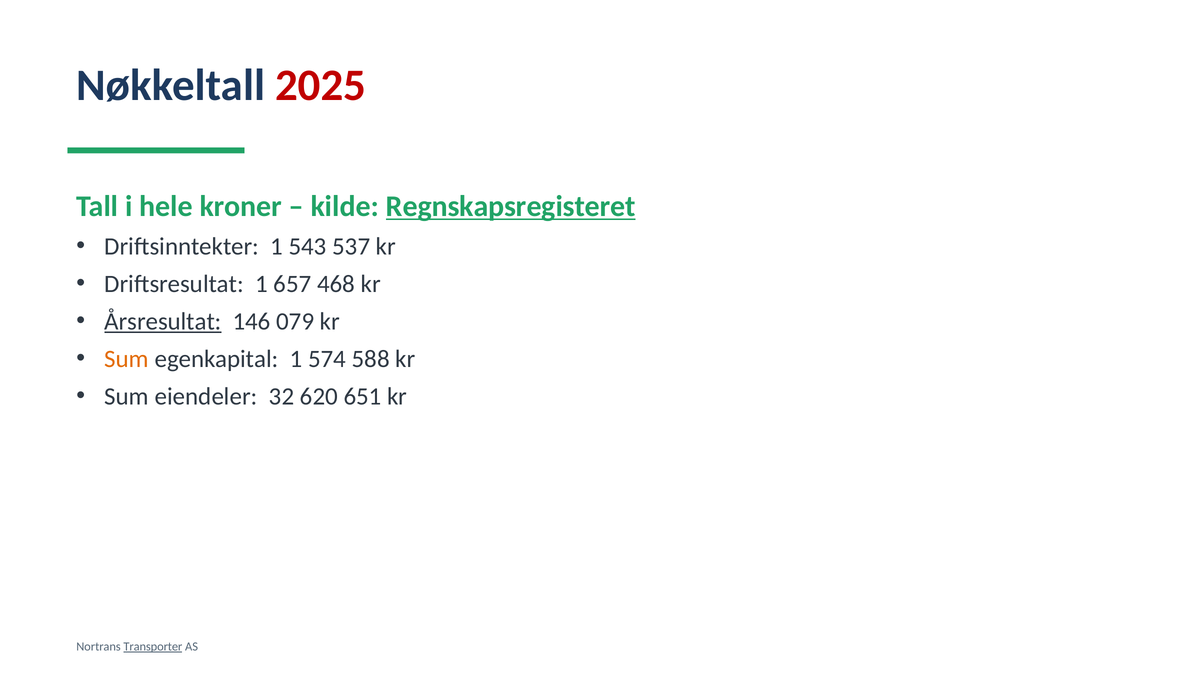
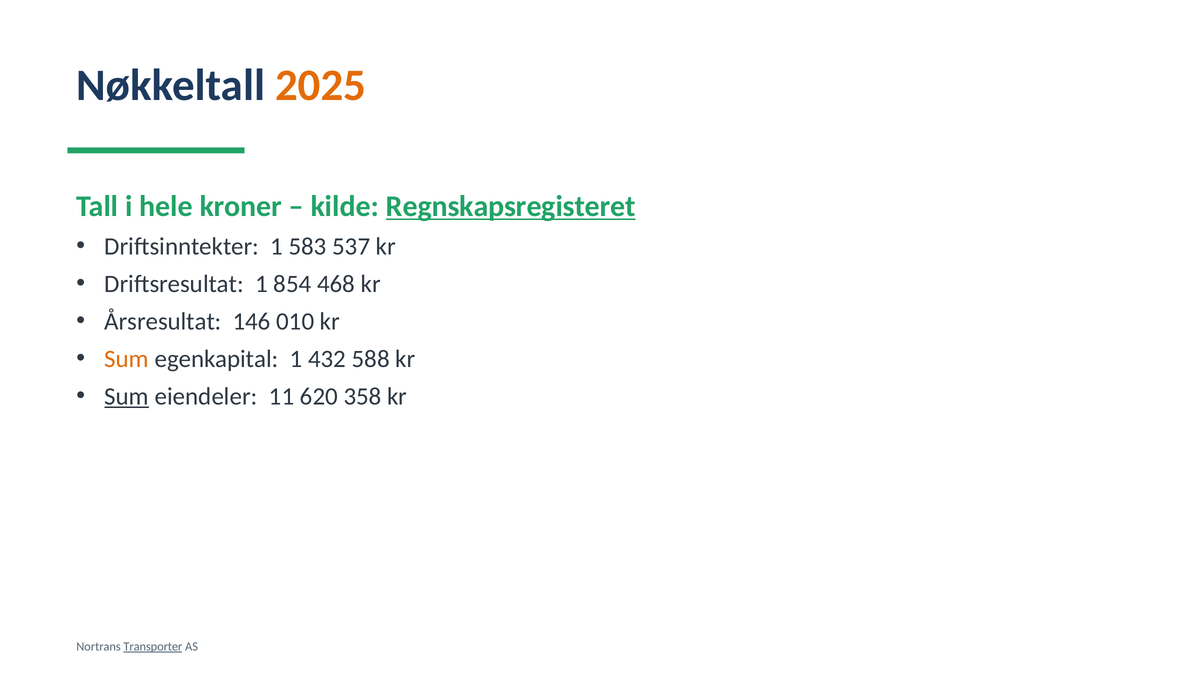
2025 colour: red -> orange (321, 86)
543: 543 -> 583 (308, 247)
657: 657 -> 854 (292, 284)
Årsresultat underline: present -> none (163, 322)
079: 079 -> 010 (295, 322)
574: 574 -> 432 (327, 359)
Sum underline: none -> present (127, 397)
32: 32 -> 11 (281, 397)
651: 651 -> 358 (363, 397)
